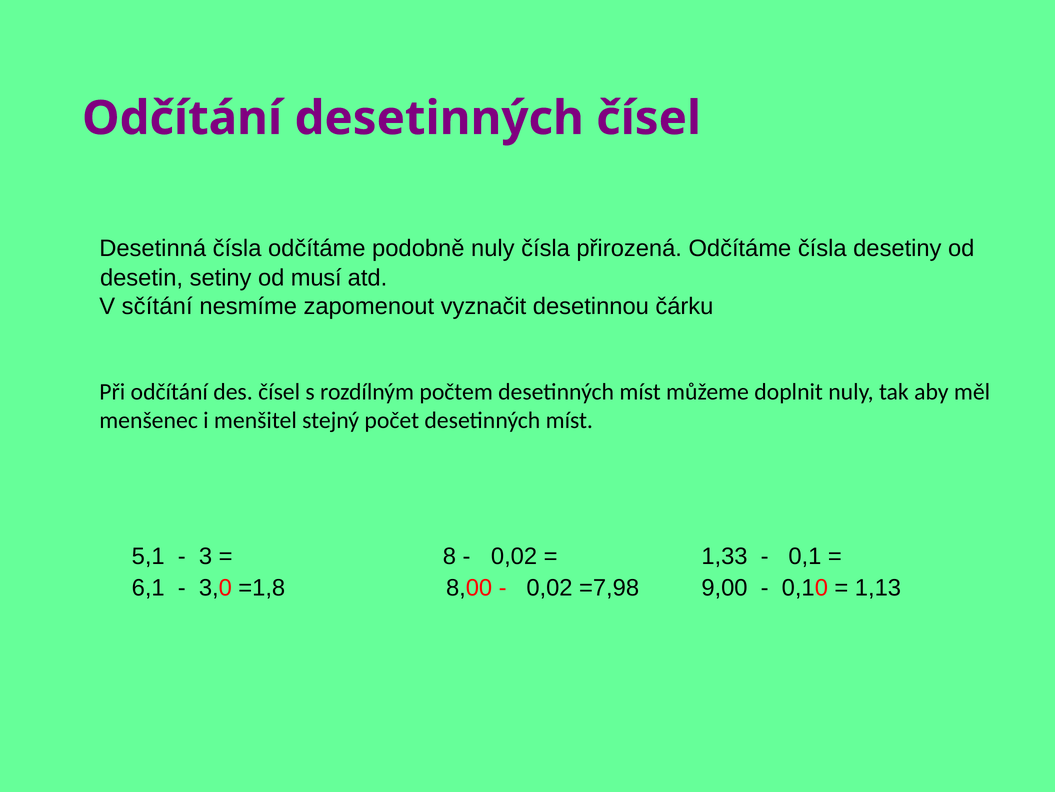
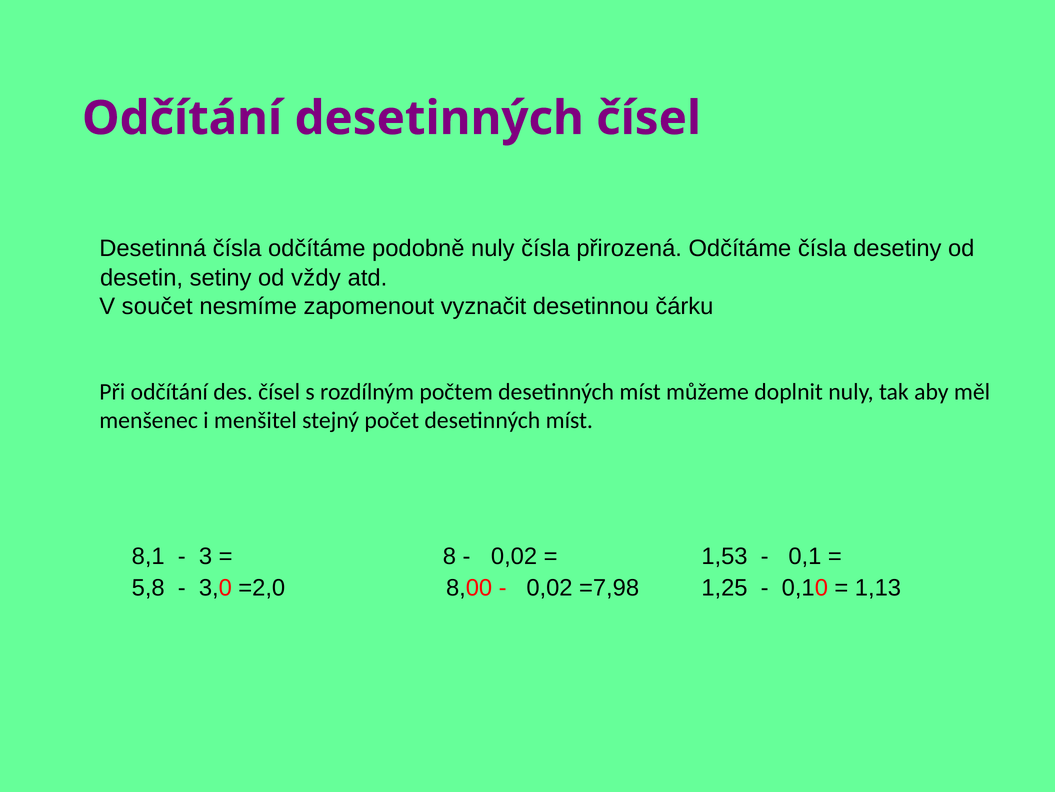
musí: musí -> vždy (316, 278)
sčítání: sčítání -> součet (157, 306)
5,1: 5,1 -> 8,1 (148, 556)
1,33: 1,33 -> 1,53 (724, 556)
6,1: 6,1 -> 5,8 (148, 587)
=1,8: =1,8 -> =2,0 (262, 587)
9,00: 9,00 -> 1,25 (724, 587)
